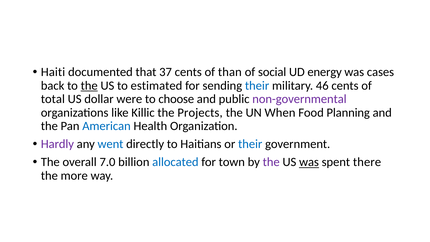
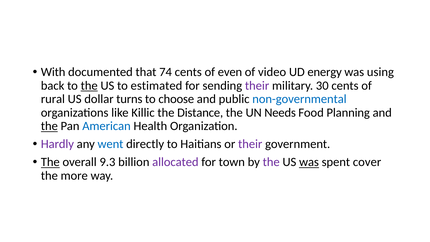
Haiti: Haiti -> With (53, 72)
37: 37 -> 74 (166, 72)
than: than -> even (230, 72)
social: social -> video (272, 72)
cases: cases -> using (380, 72)
their colour: blue -> purple (257, 86)
46: 46 -> 30 (322, 86)
total: total -> rural (53, 99)
were: were -> turns (129, 99)
non-governmental colour: purple -> blue (299, 99)
Projects: Projects -> Distance (200, 113)
When: When -> Needs (280, 113)
the underline: none -> present (49, 126)
their colour: blue -> purple (250, 144)
The underline: none -> present (50, 162)
7.0: 7.0 -> 9.3 (107, 162)
allocated colour: blue -> purple (175, 162)
there: there -> cover (367, 162)
